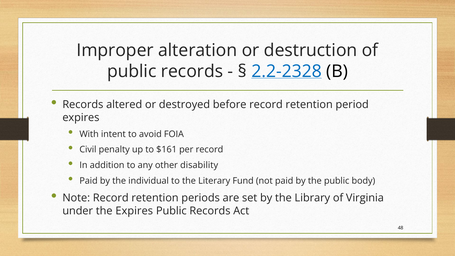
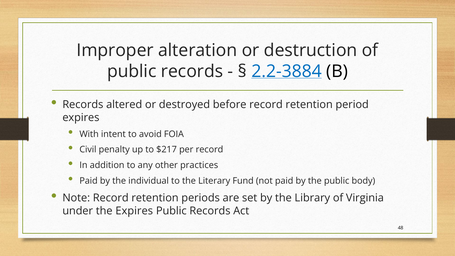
2.2-2328: 2.2-2328 -> 2.2-3884 (287, 71)
$161: $161 -> $217 (167, 150)
disability: disability -> practices (199, 165)
